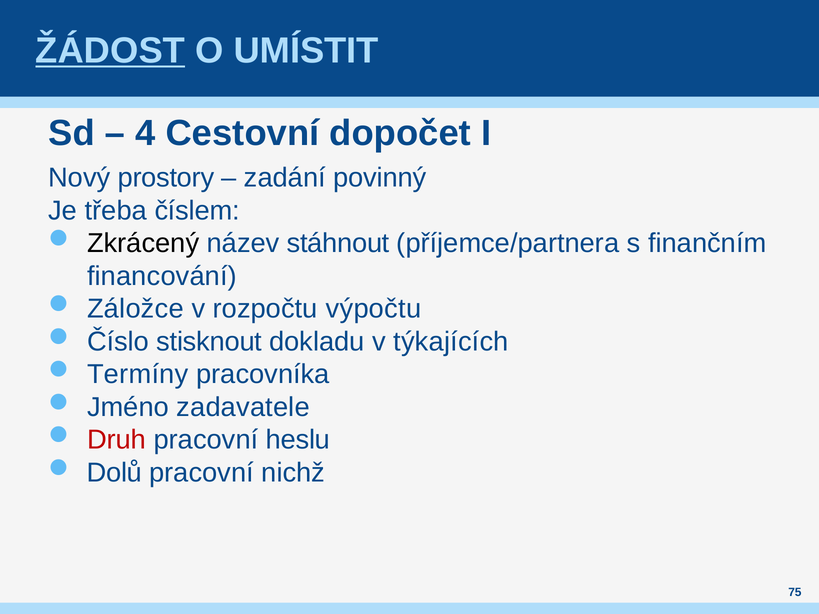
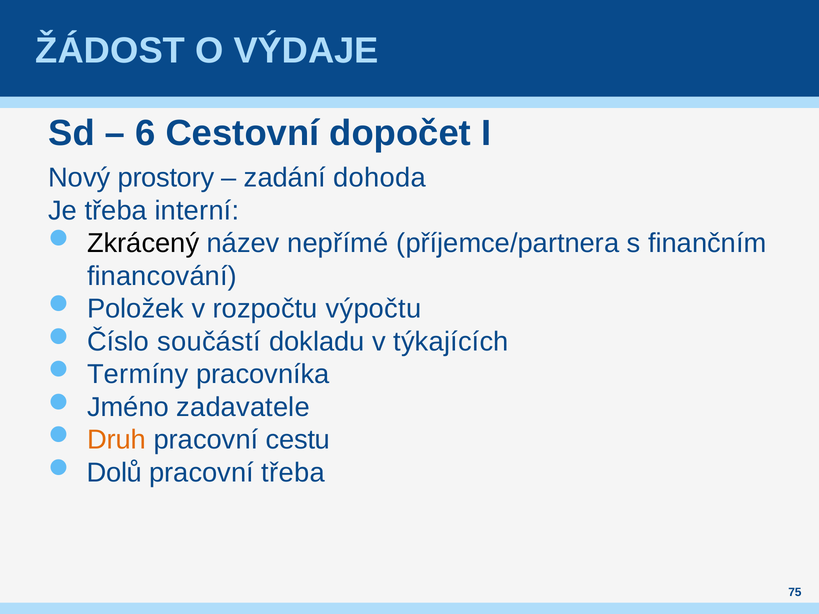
ŽÁDOST underline: present -> none (110, 51)
UMÍSTIT: UMÍSTIT -> VÝDAJE (306, 51)
4: 4 -> 6 (145, 134)
povinný: povinný -> dohoda (380, 178)
číslem: číslem -> interní (197, 211)
stáhnout: stáhnout -> nepřímé (338, 243)
Záložce: Záložce -> Položek (136, 309)
stisknout: stisknout -> součástí (209, 342)
Druh colour: red -> orange (117, 440)
heslu: heslu -> cestu (298, 440)
pracovní nichž: nichž -> třeba (293, 473)
